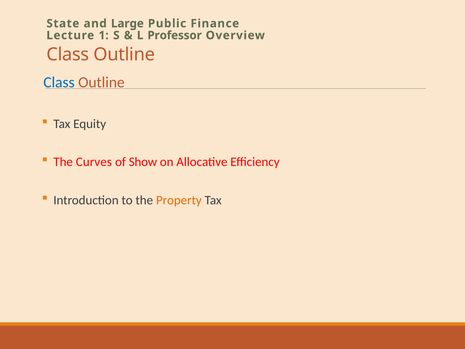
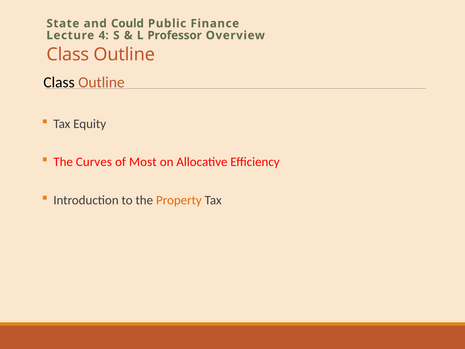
Large: Large -> Could (127, 23)
1: 1 -> 4 (104, 35)
Class colour: blue -> black (59, 82)
Show: Show -> Most (143, 162)
